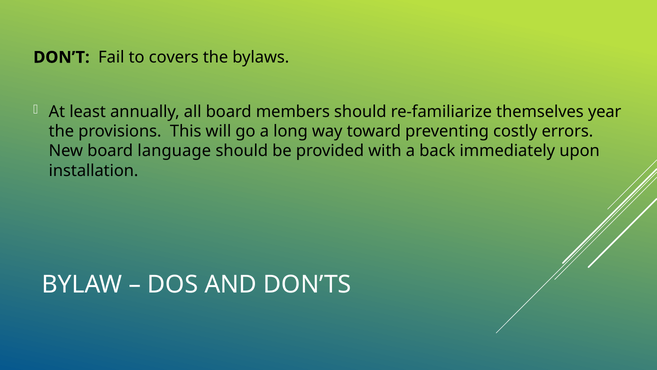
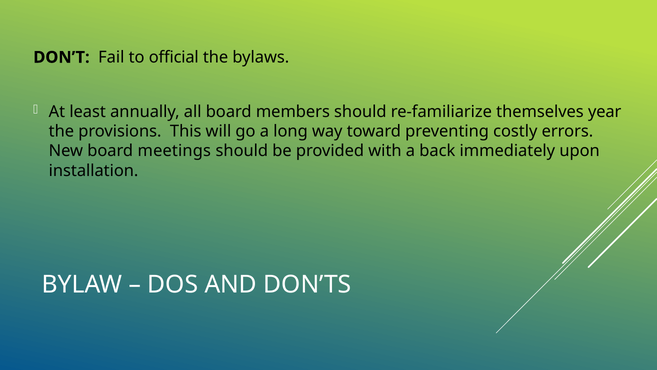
covers: covers -> official (174, 57)
language: language -> meetings (174, 151)
